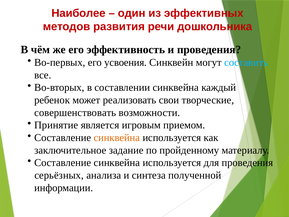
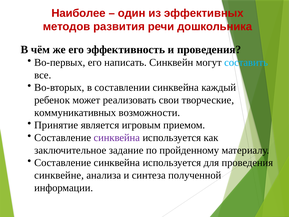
усвоения: усвоения -> написать (126, 62)
совершенствовать: совершенствовать -> коммуникативных (75, 112)
синквейна colour: orange -> purple (117, 137)
серьёзных: серьёзных -> синквейне (59, 175)
